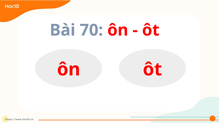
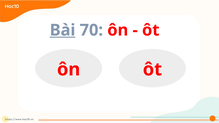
Bài underline: none -> present (63, 30)
